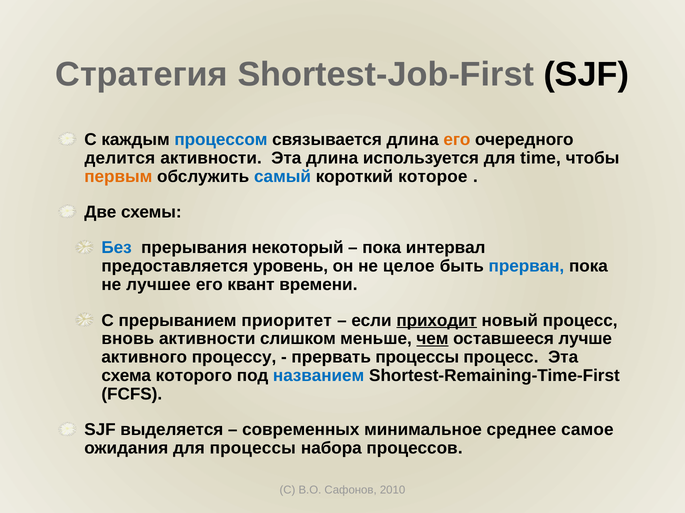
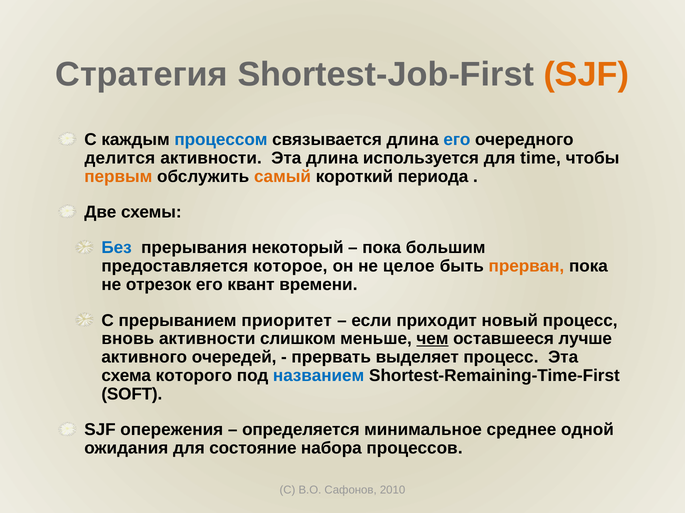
SJF colour: black -> orange (586, 75)
его colour: orange -> blue (457, 140)
самый colour: blue -> orange (283, 177)
которое: которое -> периода (433, 177)
интервал: интервал -> большим (446, 248)
уровень: уровень -> которое (290, 267)
прерван colour: blue -> orange (526, 267)
лучшее: лучшее -> отрезок (159, 285)
приходит underline: present -> none (437, 321)
процессу: процессу -> очередей (234, 358)
прервать процессы: процессы -> выделяет (417, 358)
FCFS: FCFS -> SOFT (132, 395)
выделяется: выделяется -> опережения (172, 430)
современных: современных -> определяется (301, 430)
самое: самое -> одной (587, 430)
для процессы: процессы -> состояние (253, 449)
